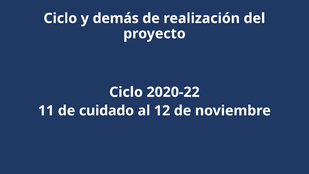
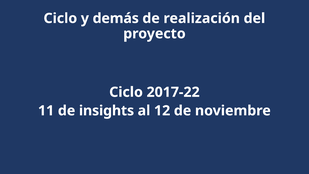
2020-22: 2020-22 -> 2017-22 (173, 92)
cuidado: cuidado -> insights (107, 111)
